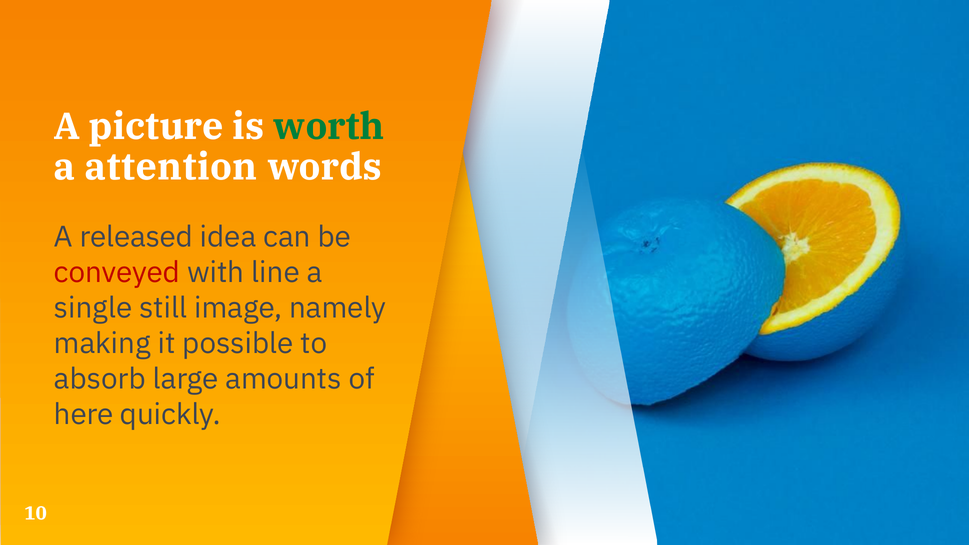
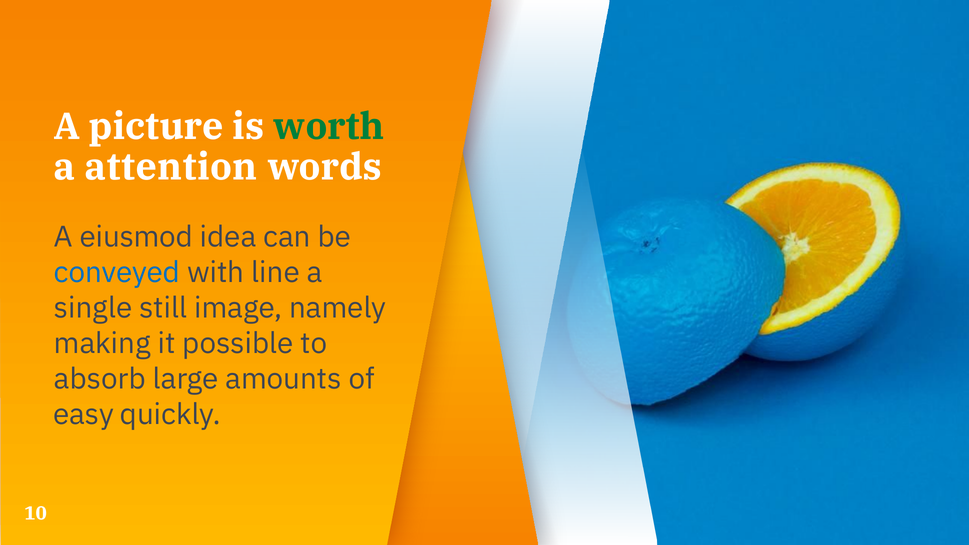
released: released -> eiusmod (136, 237)
conveyed colour: red -> blue (117, 272)
here: here -> easy (84, 415)
